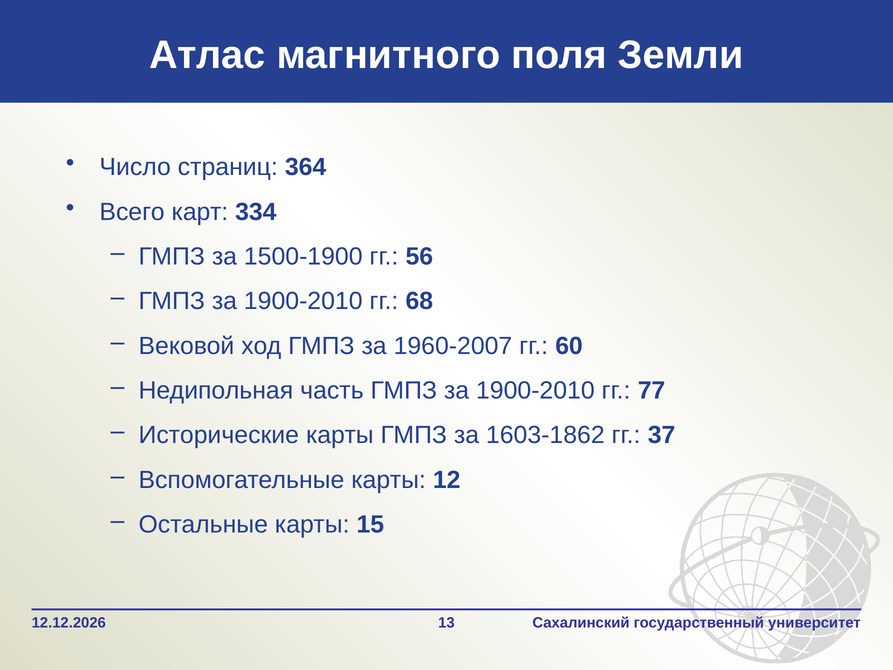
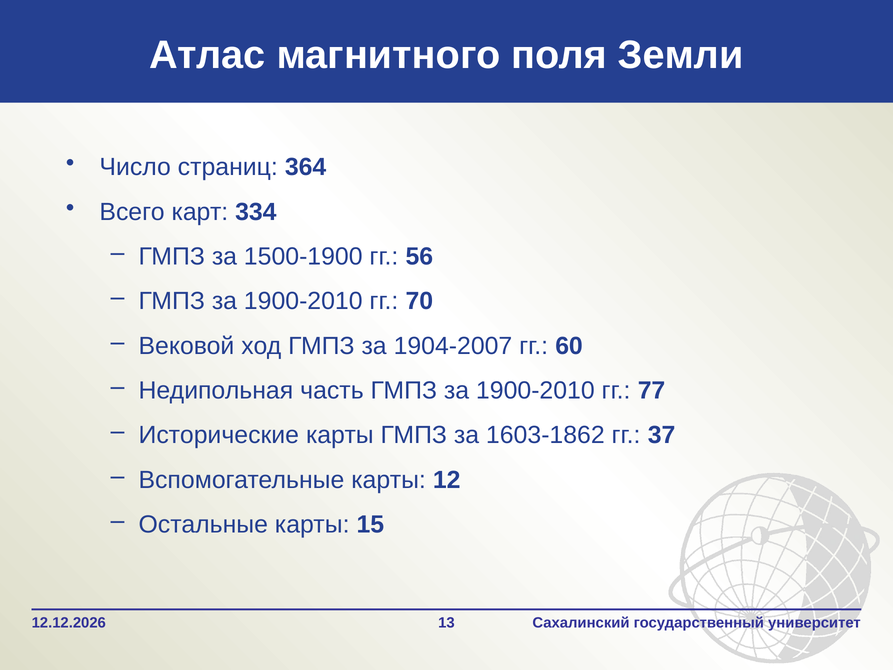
68: 68 -> 70 (419, 301)
1960-2007: 1960-2007 -> 1904-2007 (453, 346)
